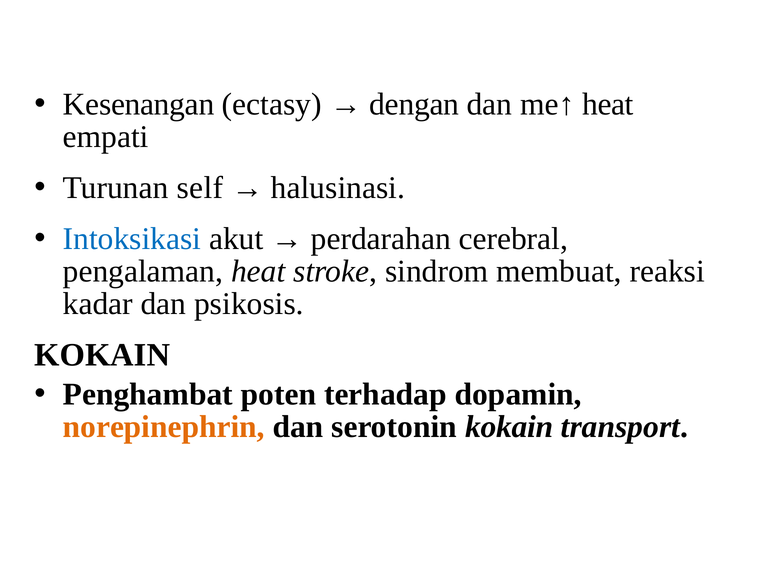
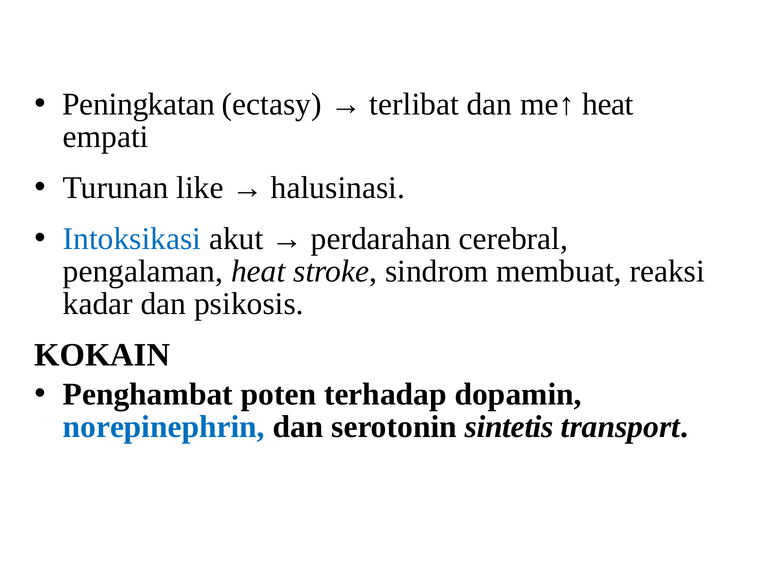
Kesenangan: Kesenangan -> Peningkatan (139, 104)
dengan: dengan -> terlibat (414, 104)
self: self -> like (200, 188)
norepinephrin colour: orange -> blue (164, 426)
serotonin kokain: kokain -> sintetis (509, 426)
